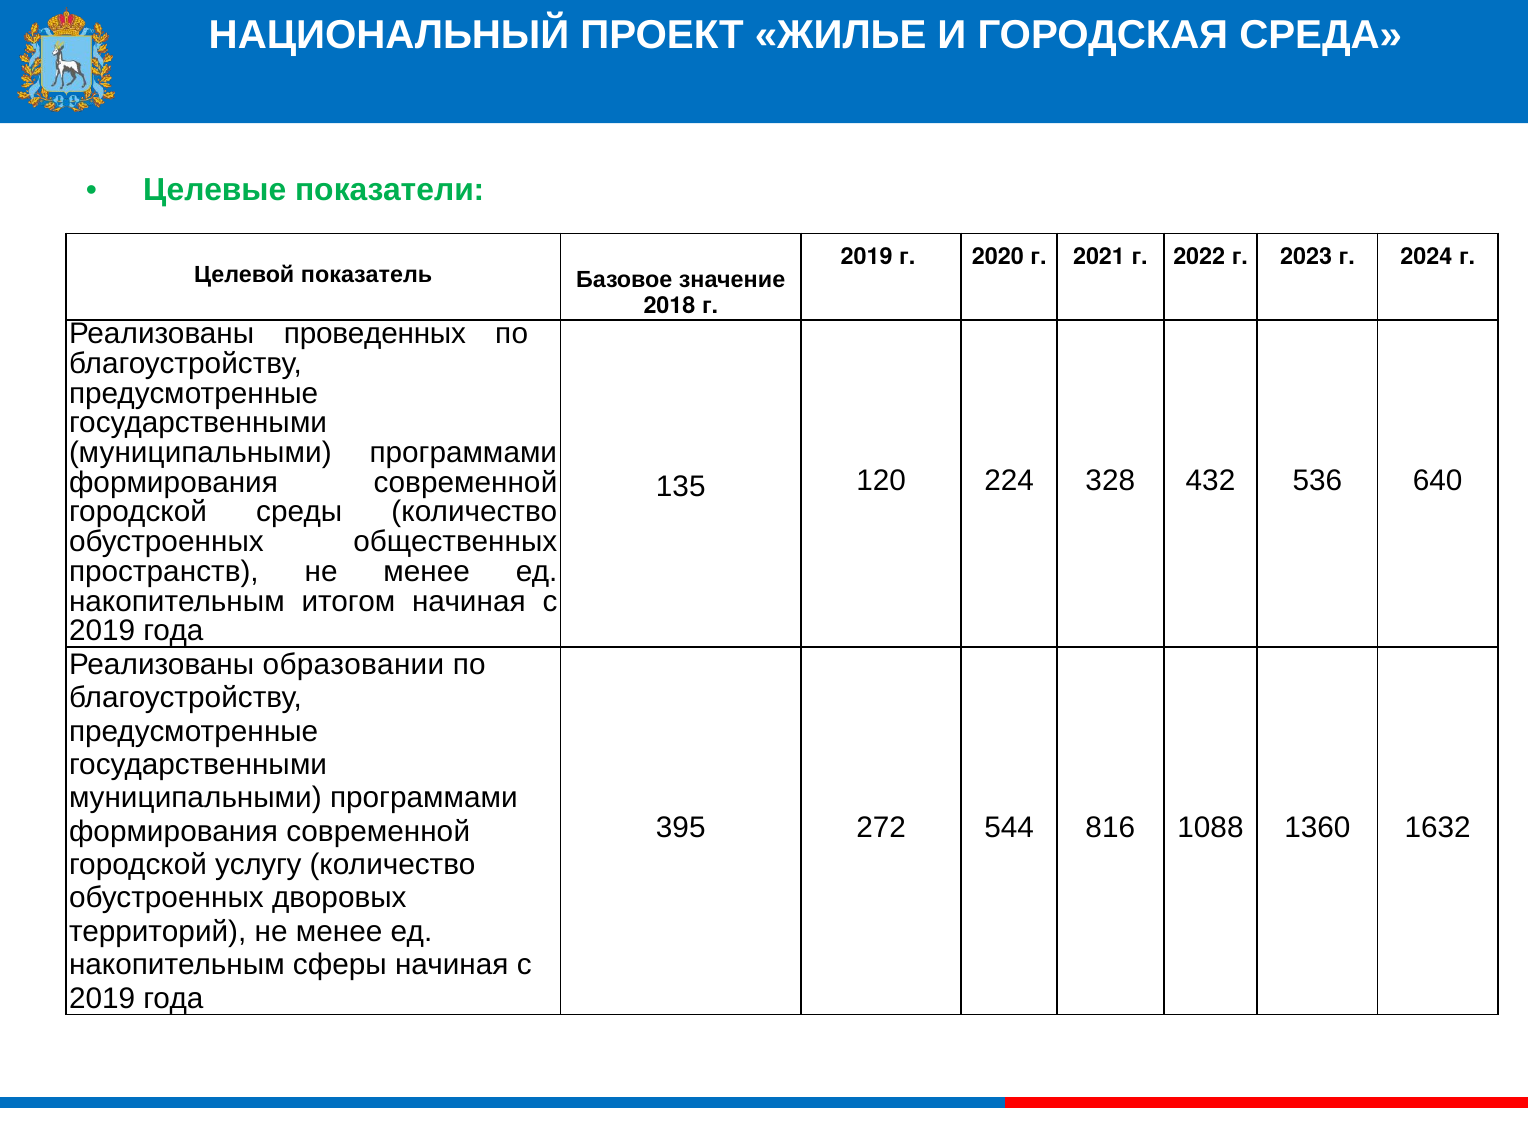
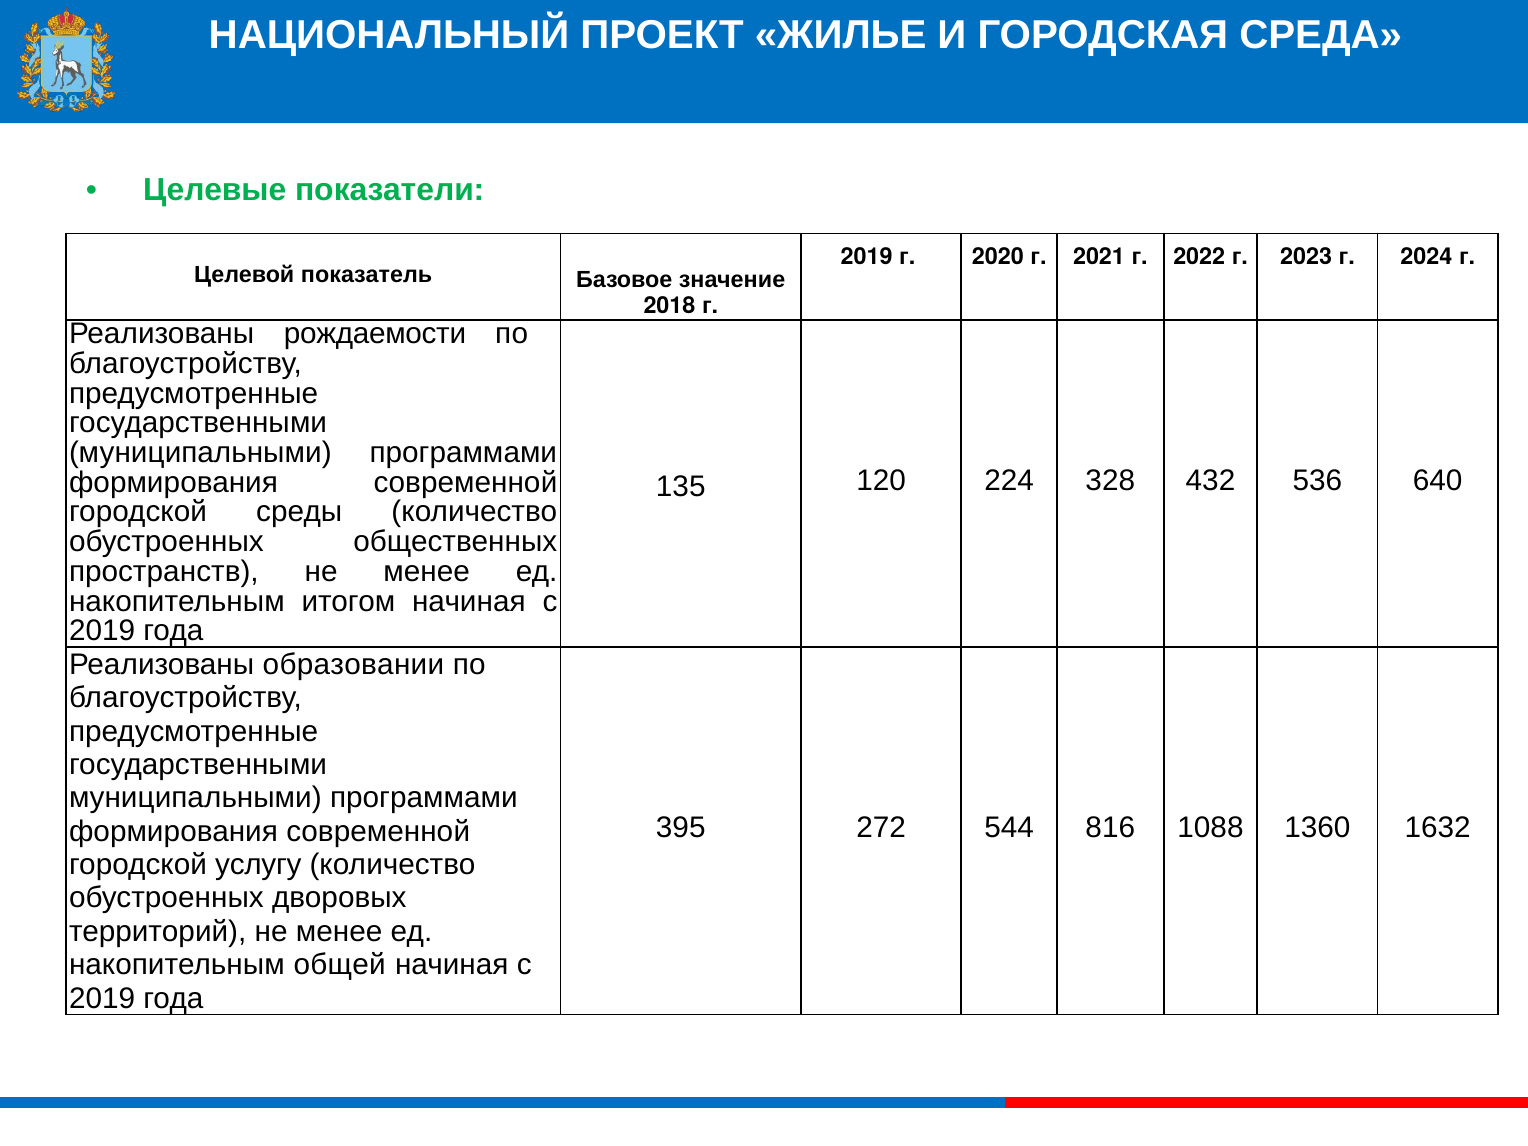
проведенных: проведенных -> рождаемости (375, 334)
сферы: сферы -> общей (340, 965)
